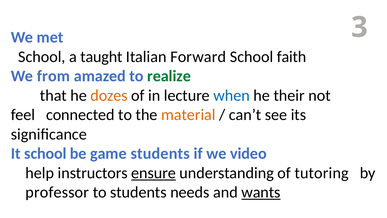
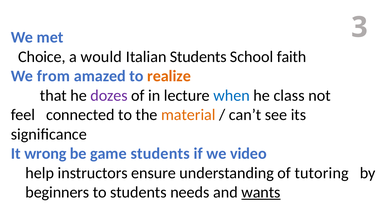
School: School -> Choice (42, 57)
taught: taught -> would (101, 57)
Italian Forward: Forward -> Students (198, 57)
realize colour: green -> orange (169, 76)
dozes colour: orange -> purple (109, 95)
their: their -> class (289, 95)
It school: school -> wrong (45, 153)
ensure underline: present -> none (154, 173)
professor: professor -> beginners (57, 192)
